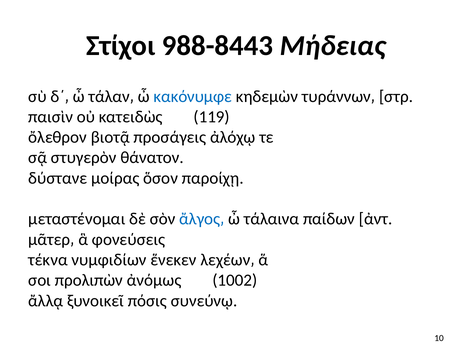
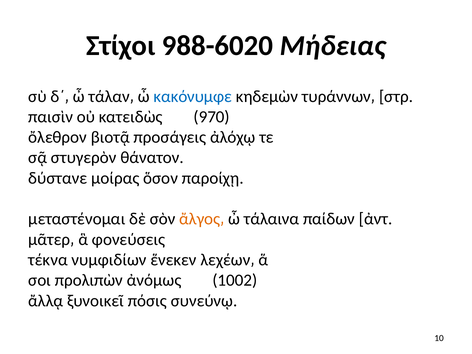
988-8443: 988-8443 -> 988-6020 (217, 46)
119: 119 -> 970 (212, 117)
ἄλγος͵ colour: blue -> orange (202, 219)
